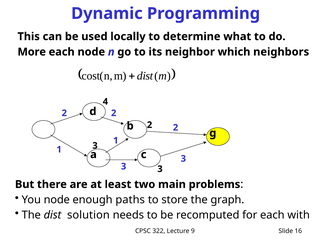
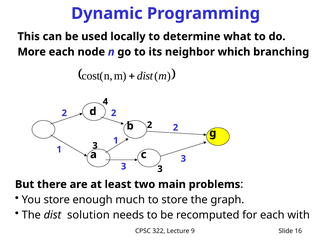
neighbors: neighbors -> branching (281, 52)
You node: node -> store (57, 200)
paths: paths -> much (130, 200)
